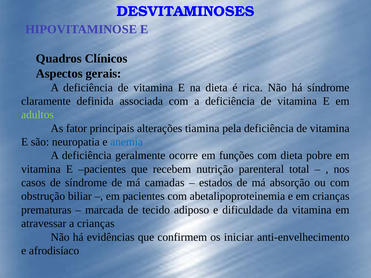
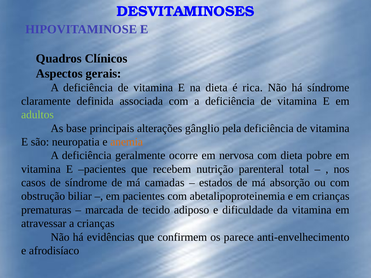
fator: fator -> base (76, 128)
tiamina: tiamina -> gânglio (202, 128)
anemia colour: blue -> orange (127, 142)
funções: funções -> nervosa (236, 156)
iniciar: iniciar -> parece (239, 237)
